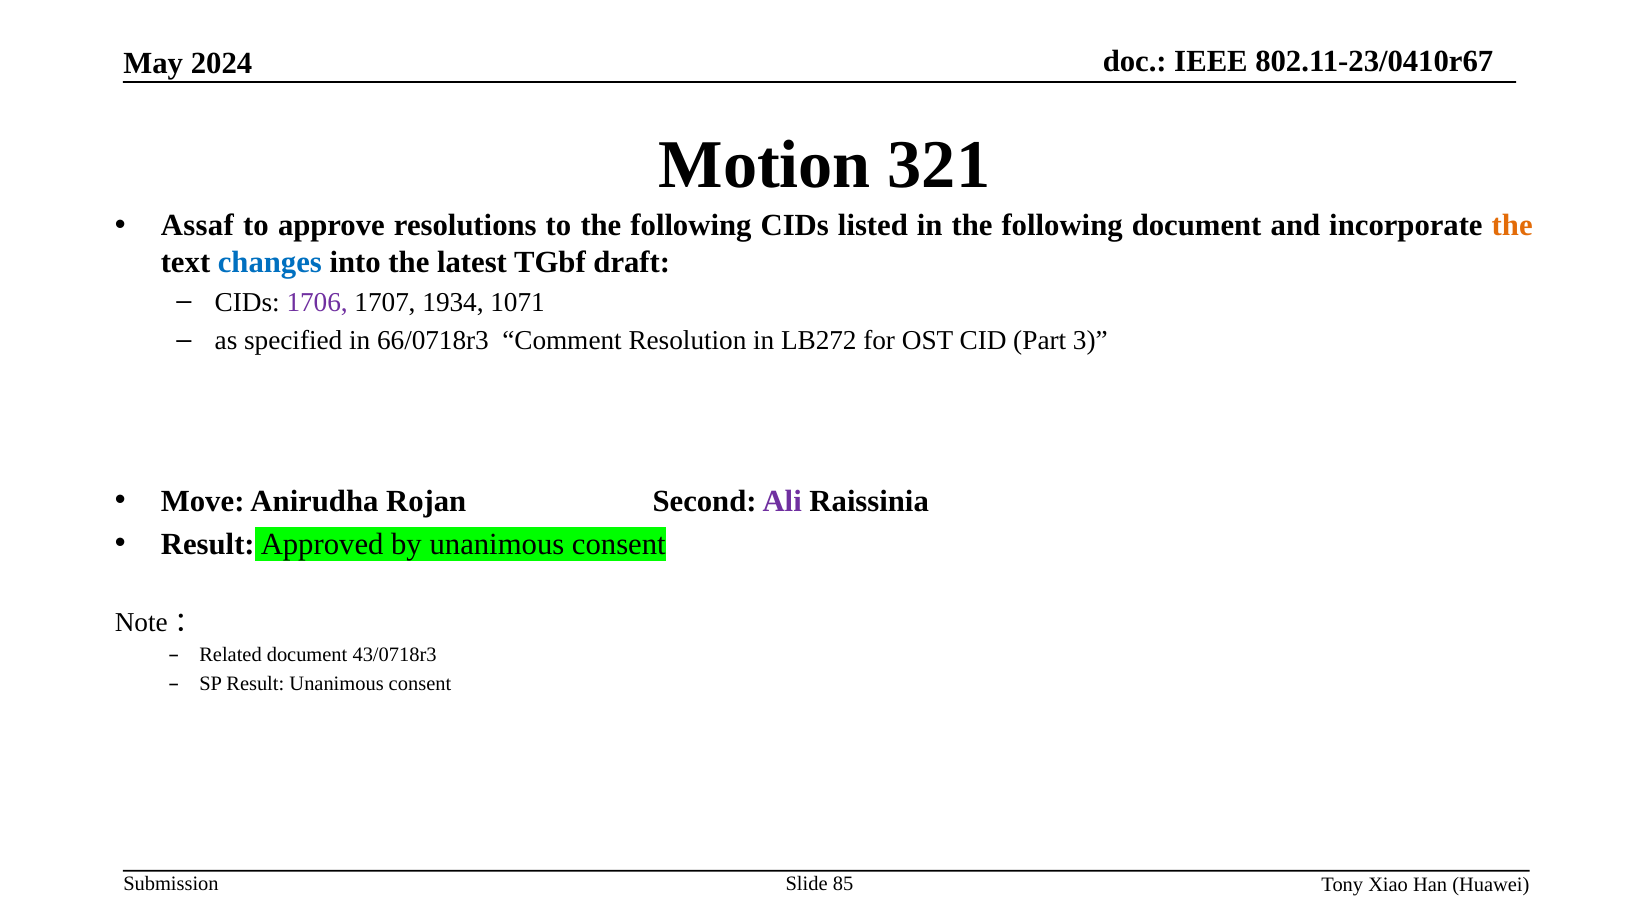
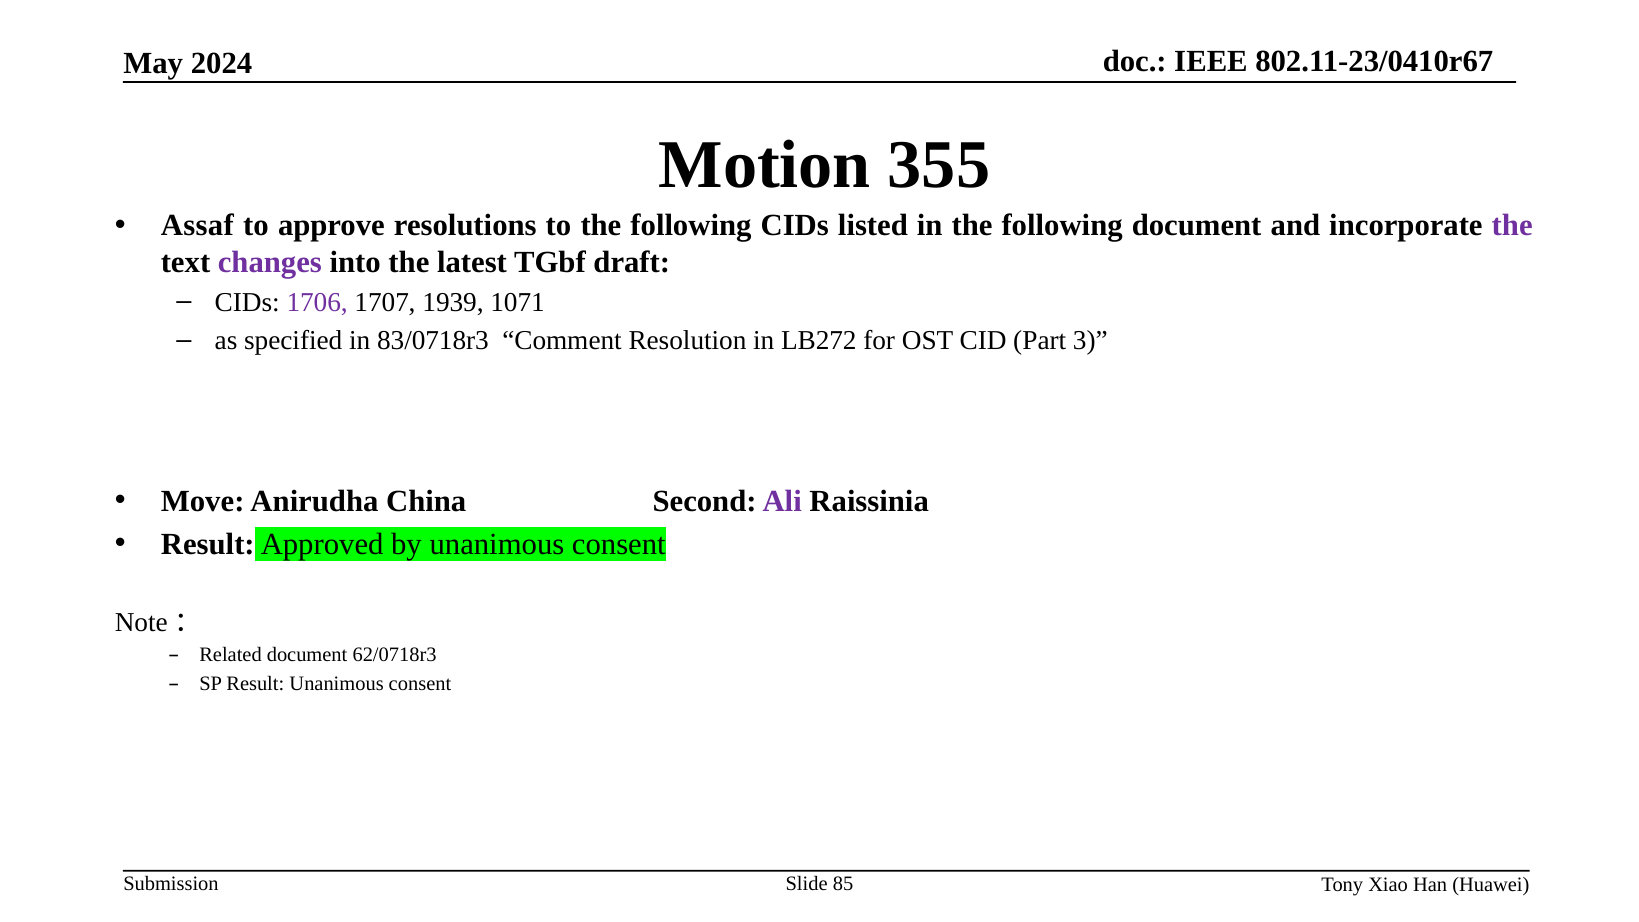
321: 321 -> 355 (939, 165)
the colour: orange -> purple (1512, 225)
changes colour: blue -> purple (270, 262)
1934: 1934 -> 1939 (453, 302)
66/0718r3: 66/0718r3 -> 83/0718r3 (433, 341)
Rojan: Rojan -> China (426, 501)
43/0718r3: 43/0718r3 -> 62/0718r3 (395, 655)
